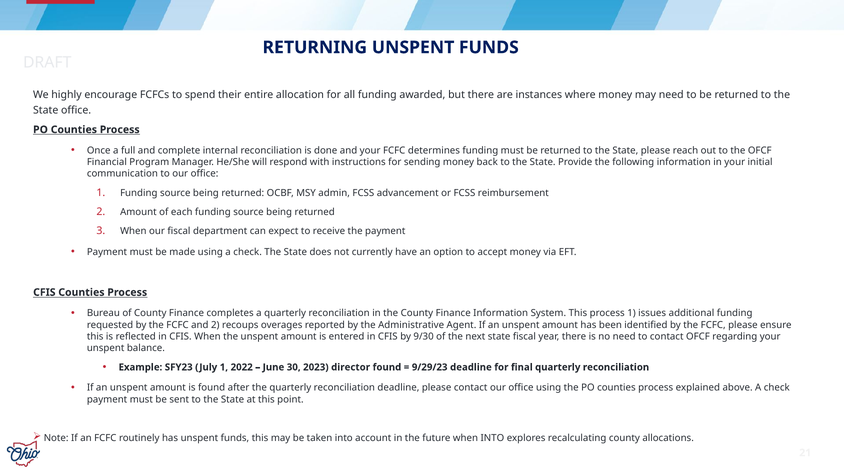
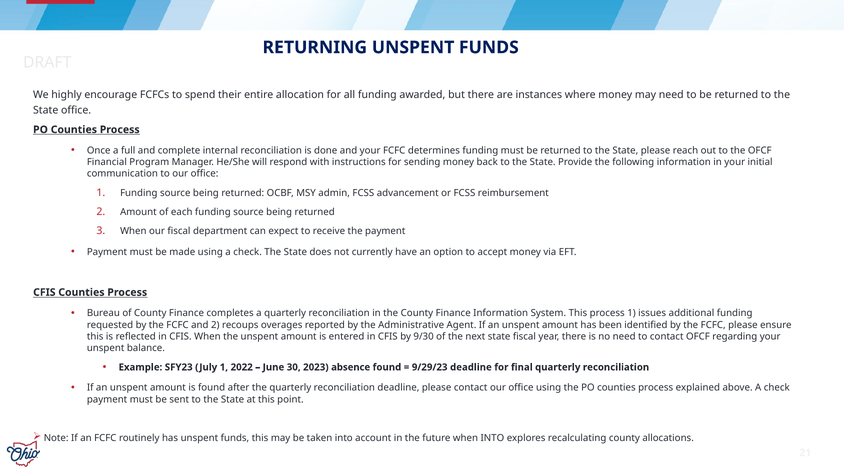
director: director -> absence (351, 367)
